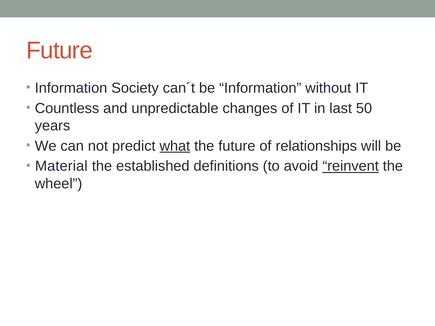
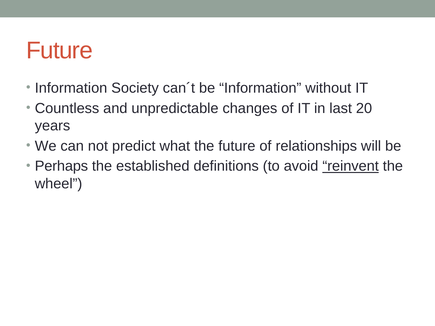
50: 50 -> 20 (364, 108)
what underline: present -> none (175, 146)
Material: Material -> Perhaps (61, 166)
